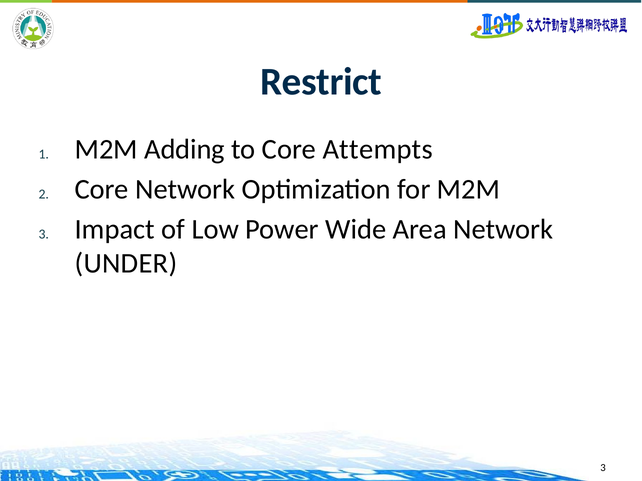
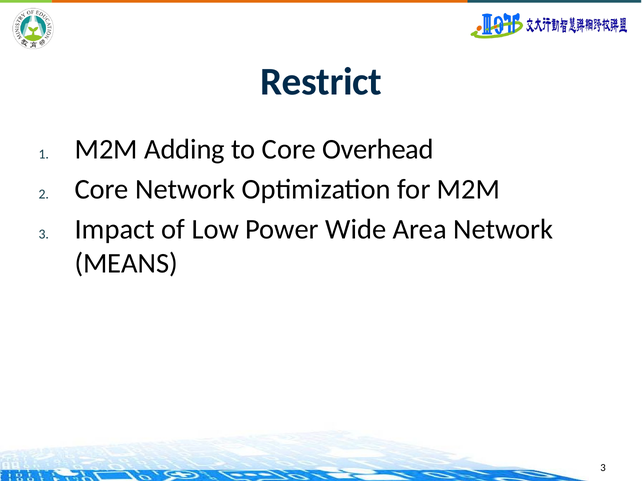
Attempts: Attempts -> Overhead (378, 150)
UNDER: UNDER -> MEANS (126, 264)
